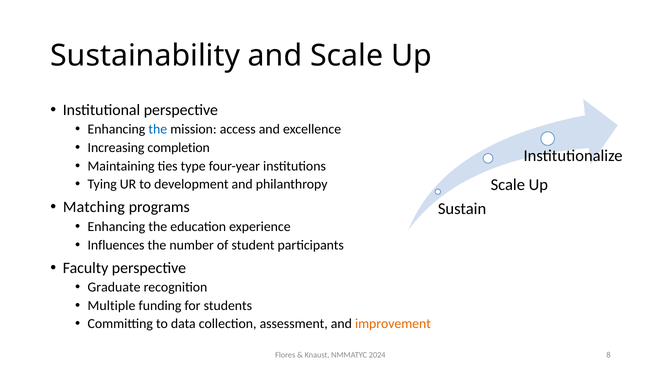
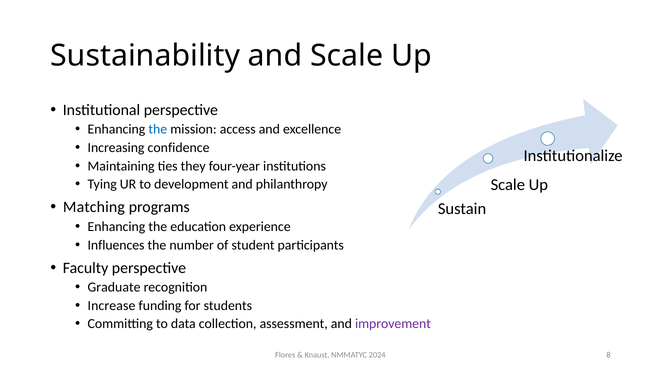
completion: completion -> confidence (179, 148)
type: type -> they (193, 166)
Multiple: Multiple -> Increase (111, 305)
improvement colour: orange -> purple (393, 324)
